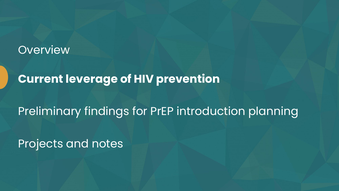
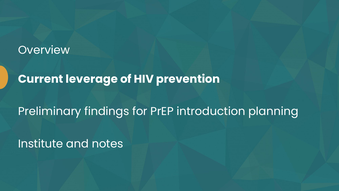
Projects: Projects -> Institute (41, 144)
